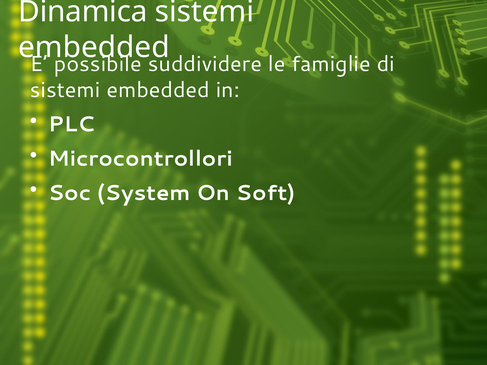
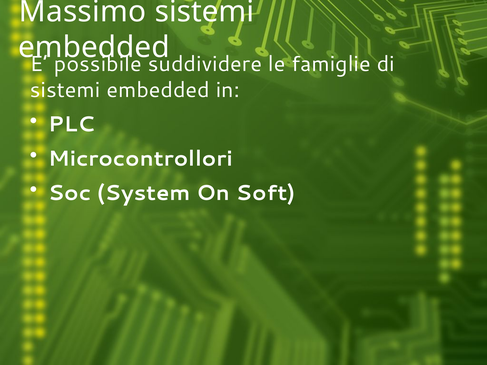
Dinamica: Dinamica -> Massimo (83, 12)
